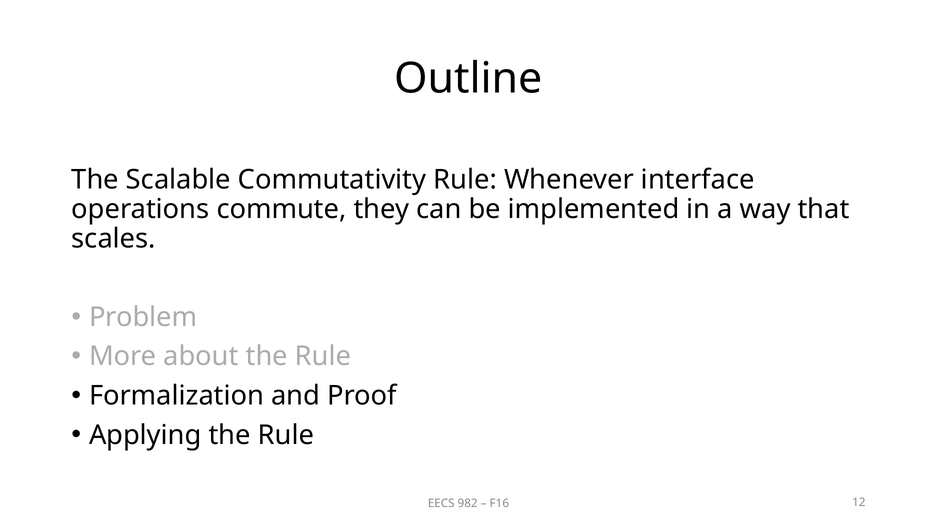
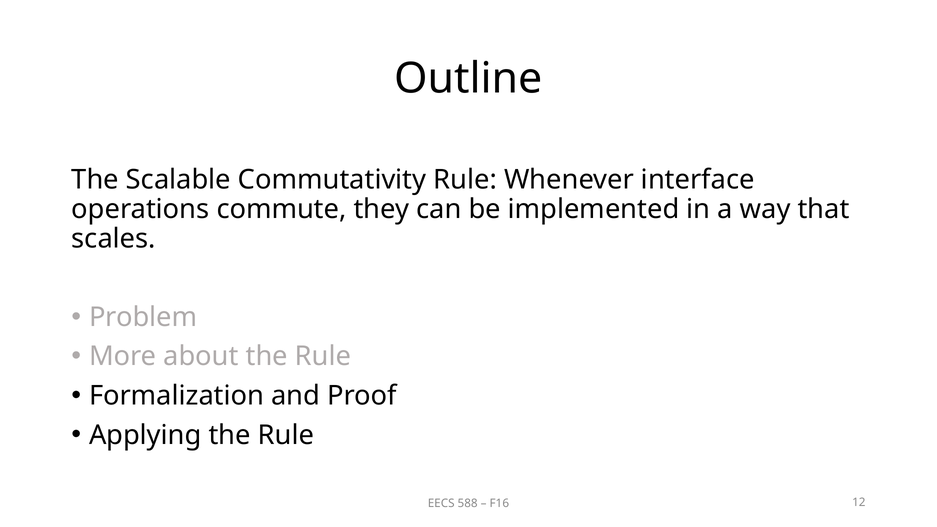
982: 982 -> 588 (468, 503)
